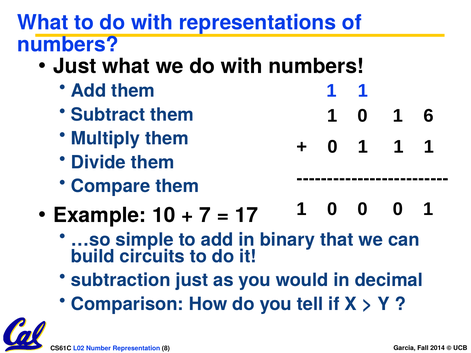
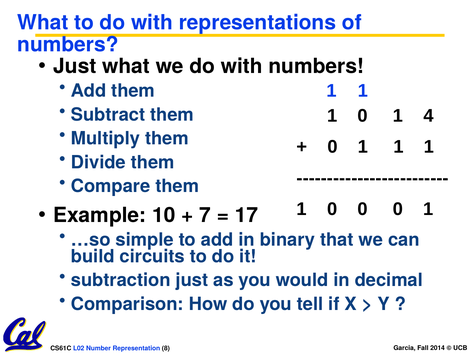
6: 6 -> 4 (428, 116)
